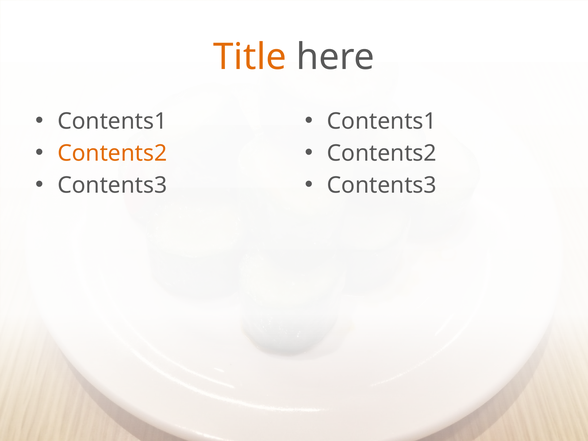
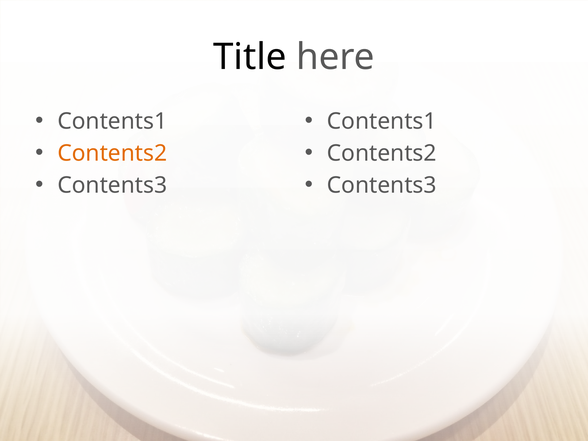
Title colour: orange -> black (250, 57)
